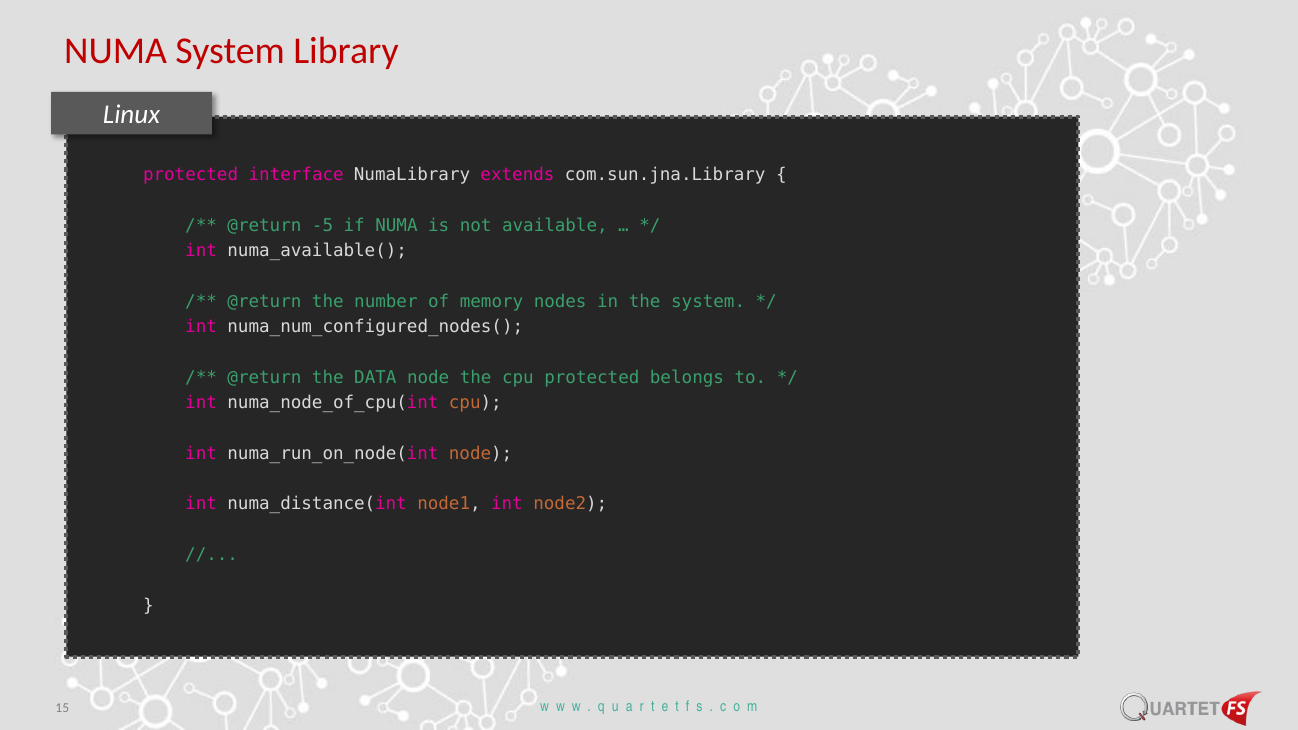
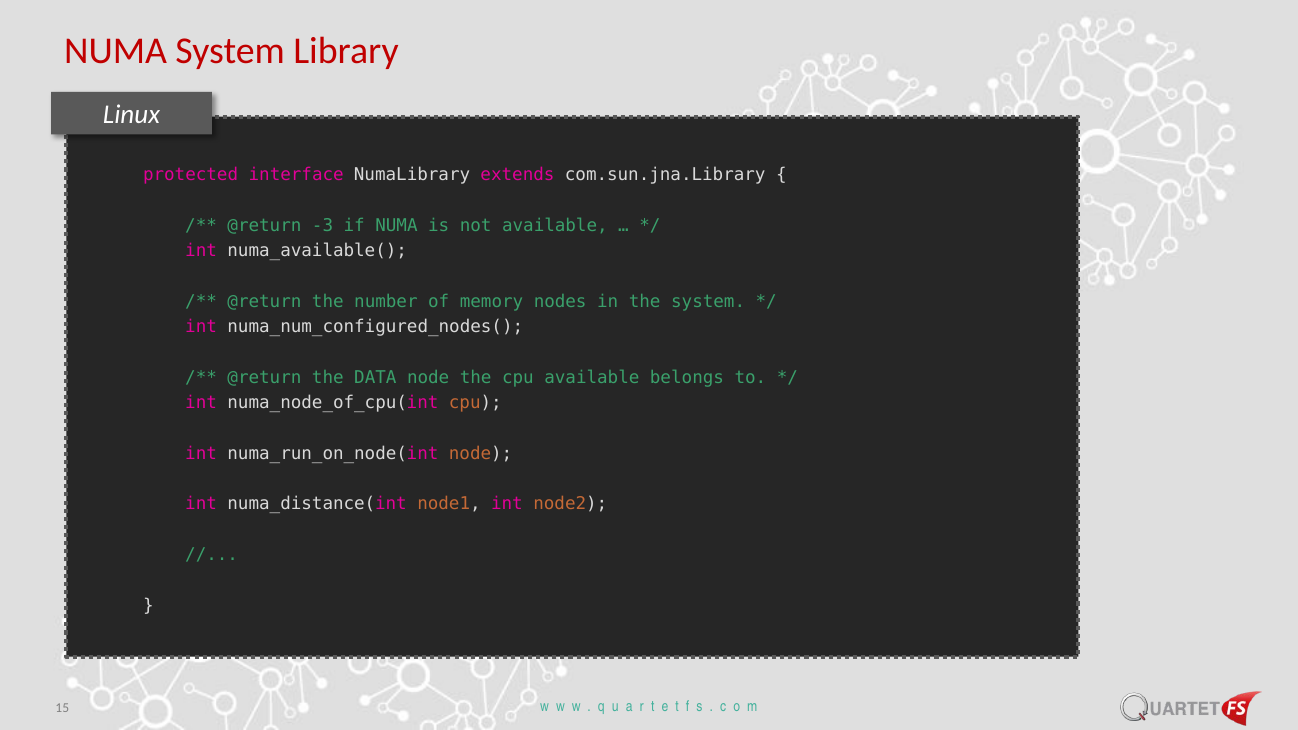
-5: -5 -> -3 (323, 225)
cpu protected: protected -> available (592, 377)
